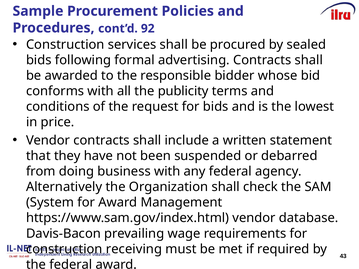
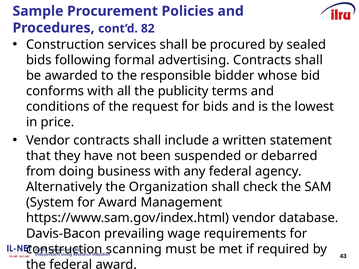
92: 92 -> 82 (148, 29)
receiving: receiving -> scanning (134, 249)
